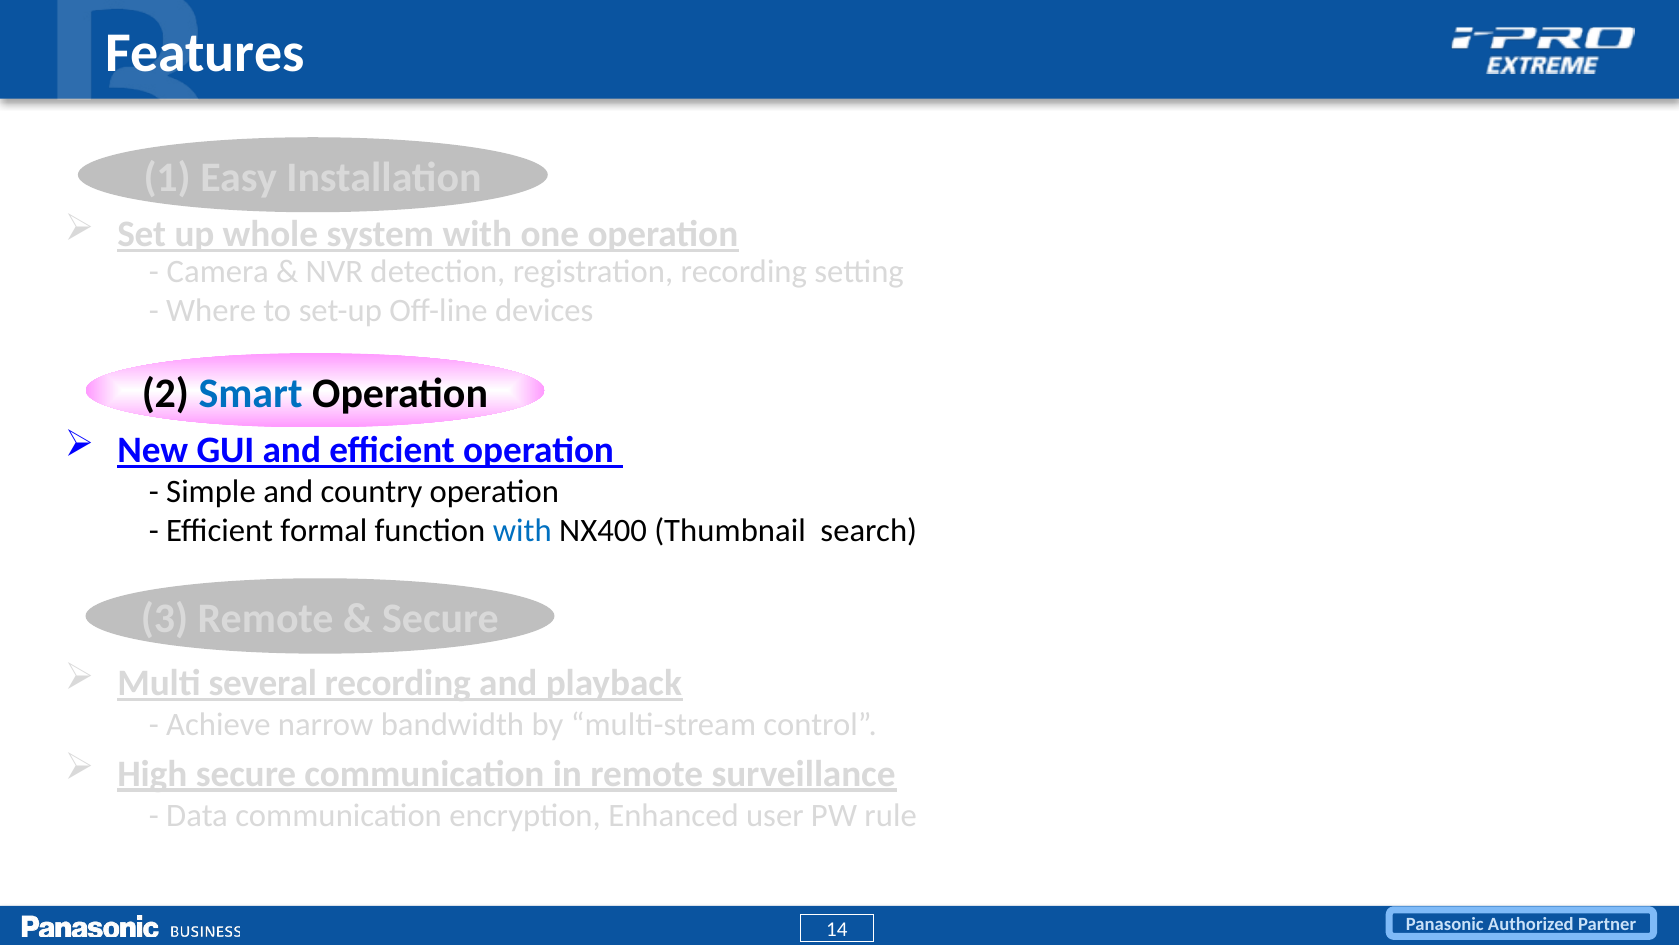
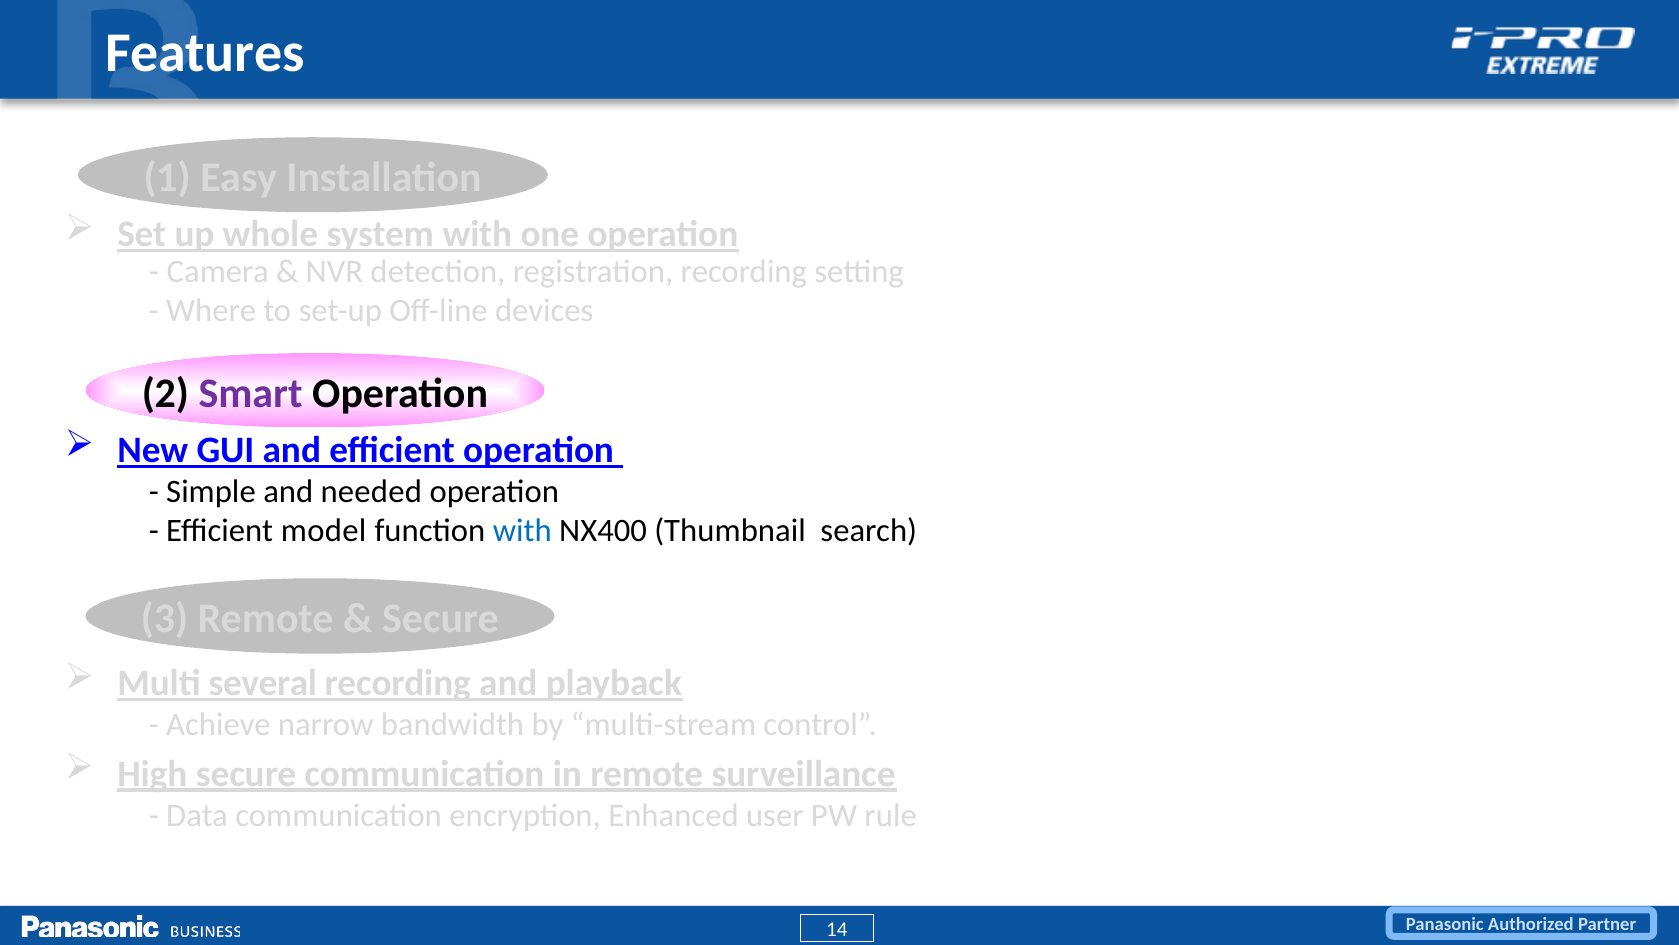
Smart colour: blue -> purple (251, 393)
country: country -> needed (371, 492)
formal: formal -> model (324, 531)
